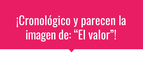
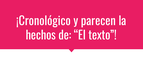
imagen: imagen -> hechos (41, 35)
valor: valor -> texto (103, 35)
